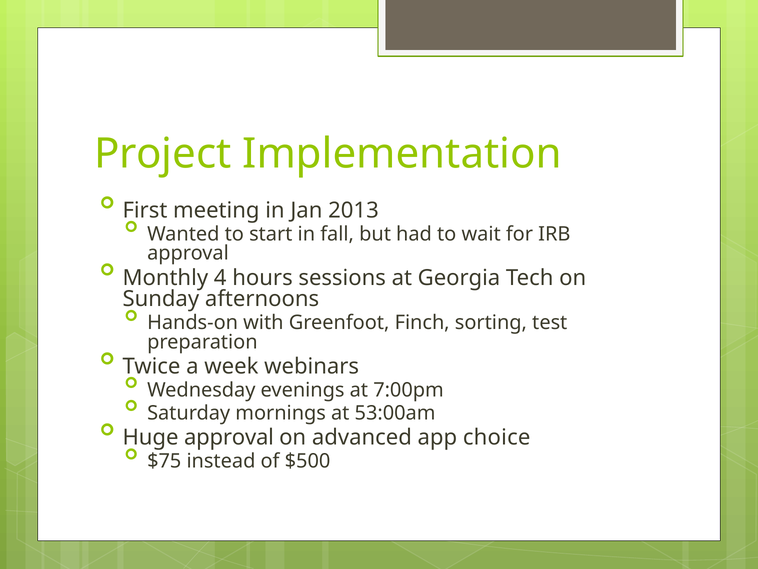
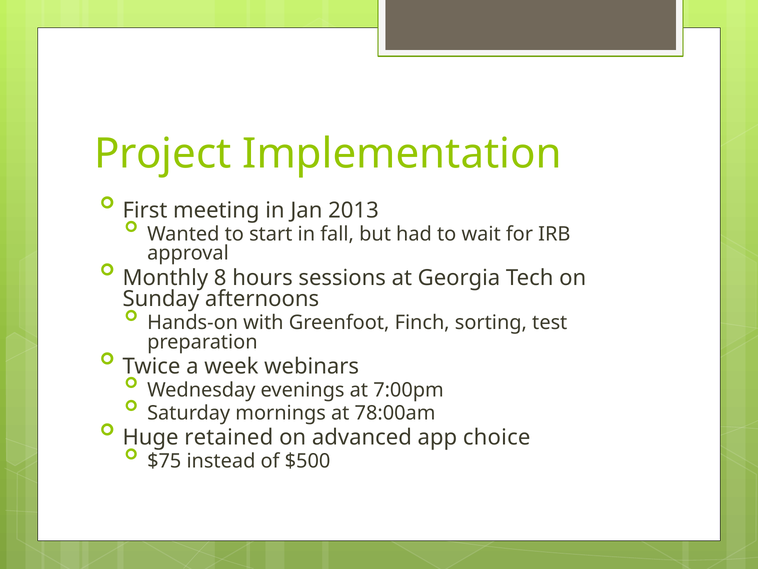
4: 4 -> 8 (220, 278)
53:00am: 53:00am -> 78:00am (395, 413)
Huge approval: approval -> retained (229, 437)
